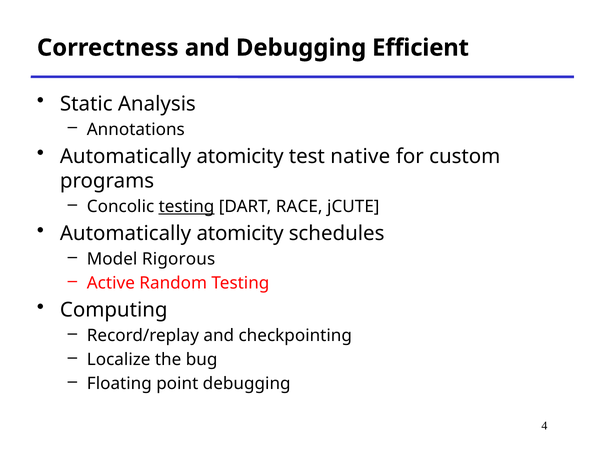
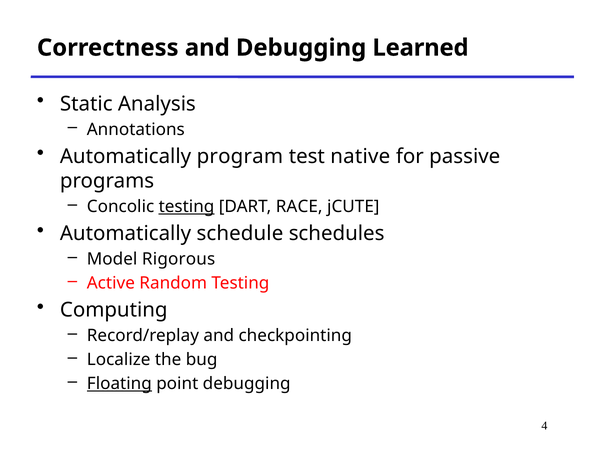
Efficient: Efficient -> Learned (421, 48)
atomicity: atomicity -> program (240, 157)
custom: custom -> passive (465, 157)
atomicity: atomicity -> schedule (240, 234)
Floating underline: none -> present (119, 384)
